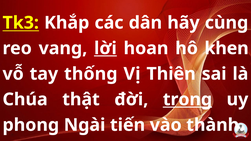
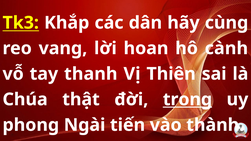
lời underline: present -> none (105, 48)
khen: khen -> cành (226, 48)
thống: thống -> thanh (91, 74)
